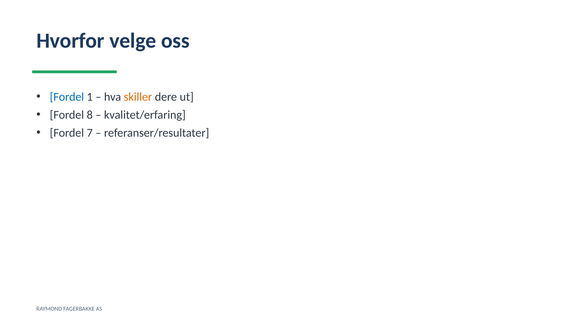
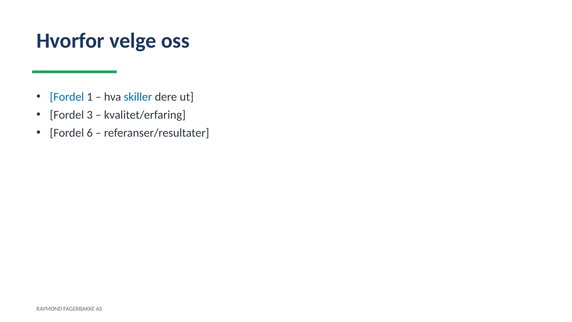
skiller colour: orange -> blue (138, 97)
8: 8 -> 3 (90, 115)
7: 7 -> 6 (90, 133)
